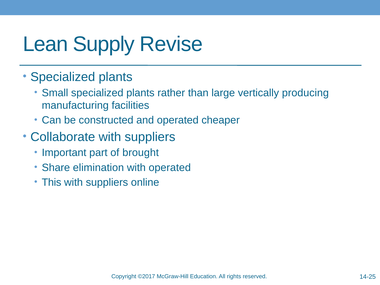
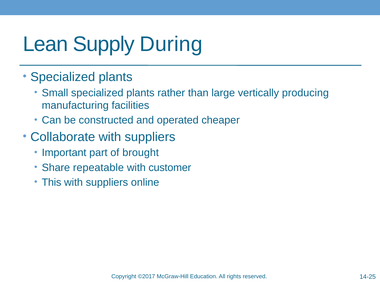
Revise: Revise -> During (171, 44)
elimination: elimination -> repeatable (98, 168)
with operated: operated -> customer (170, 168)
